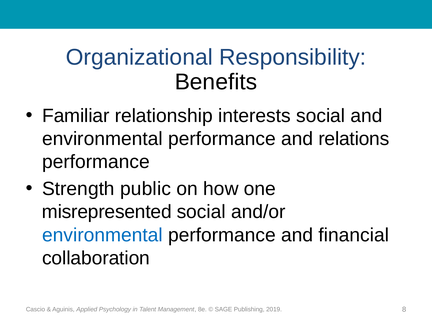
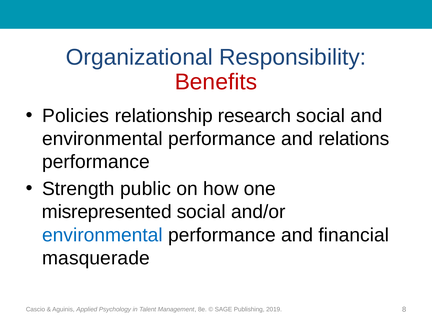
Benefits colour: black -> red (216, 82)
Familiar: Familiar -> Policies (76, 116)
interests: interests -> research (255, 116)
collaboration: collaboration -> masquerade (96, 258)
